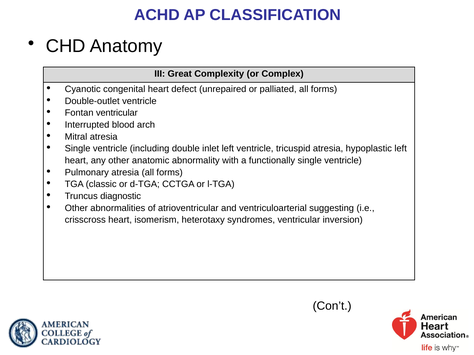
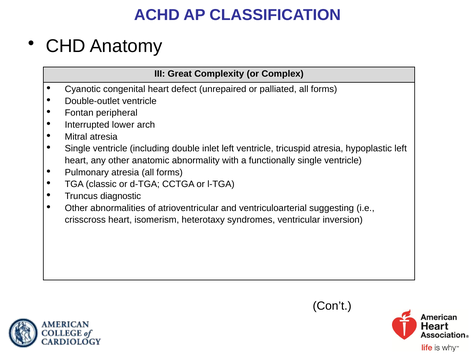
Fontan ventricular: ventricular -> peripheral (117, 113)
blood: blood -> lower (123, 125)
